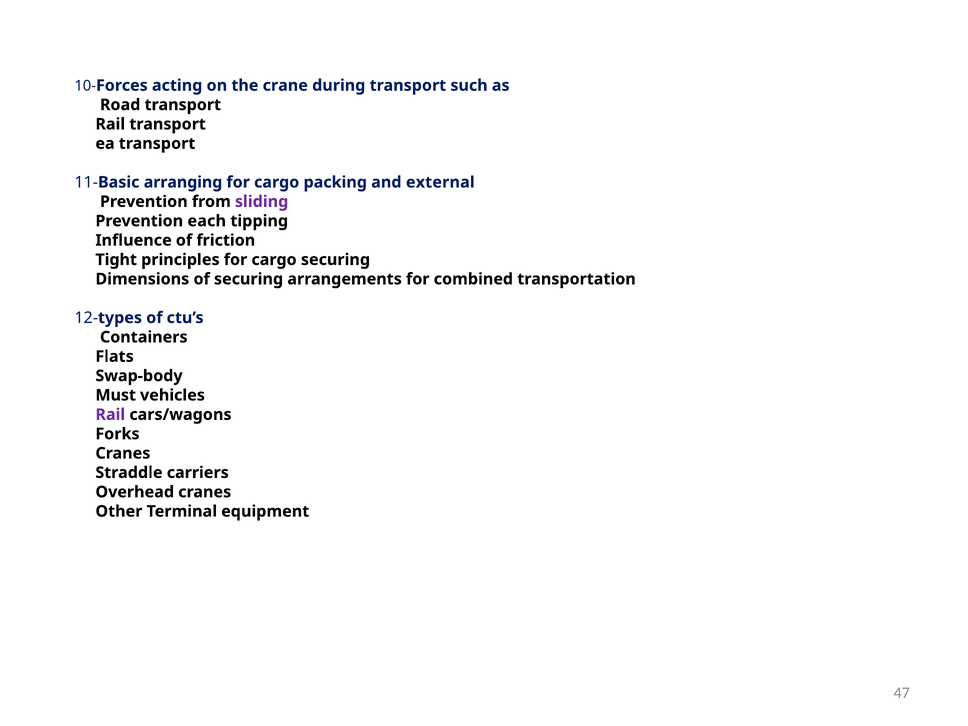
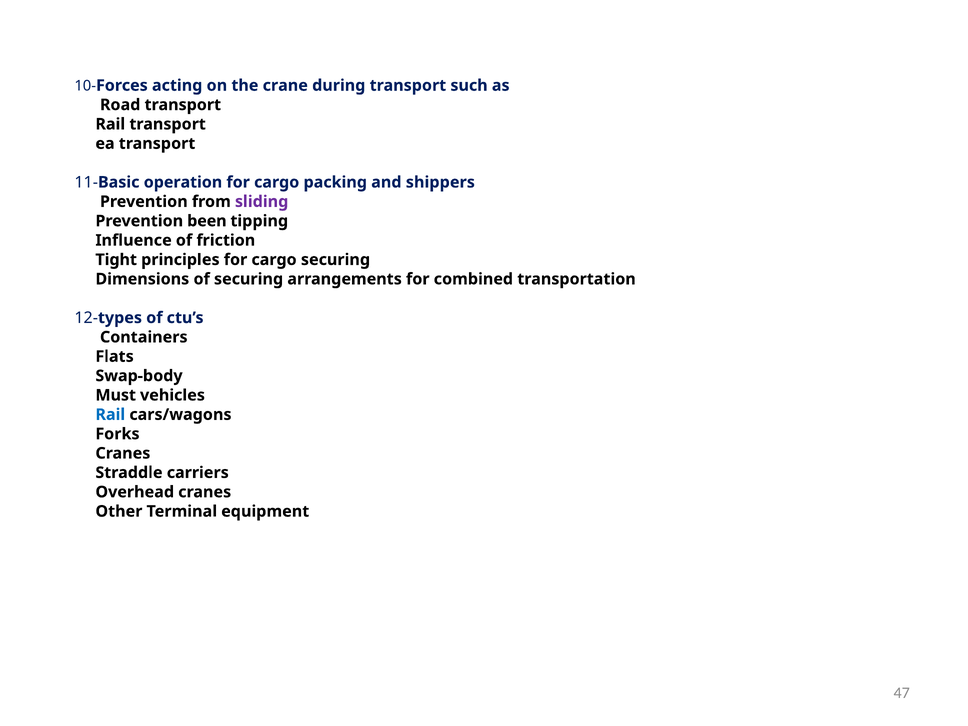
arranging: arranging -> operation (183, 182)
external: external -> shippers (440, 182)
each: each -> been (207, 221)
Rail colour: purple -> blue (110, 415)
